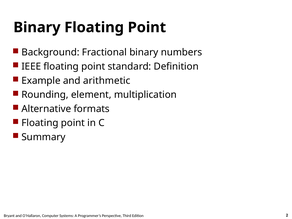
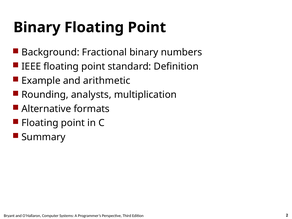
element: element -> analysts (91, 95)
